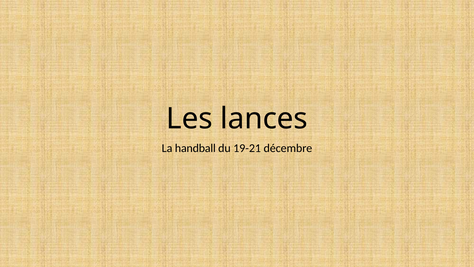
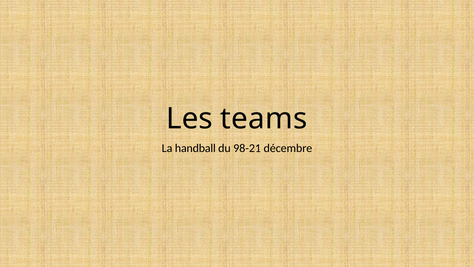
lances: lances -> teams (264, 118)
19-21: 19-21 -> 98-21 (247, 148)
